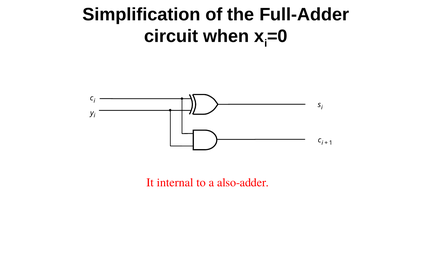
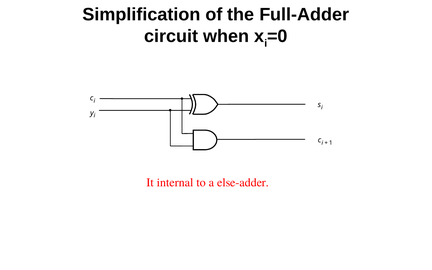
also-adder: also-adder -> else-adder (243, 182)
